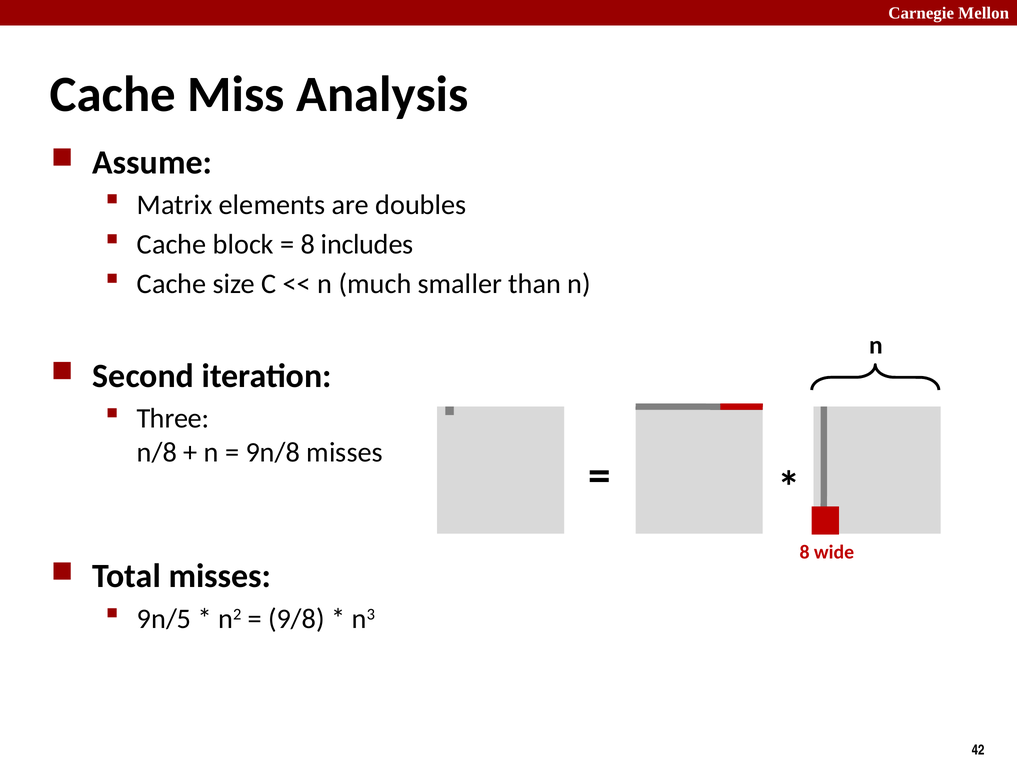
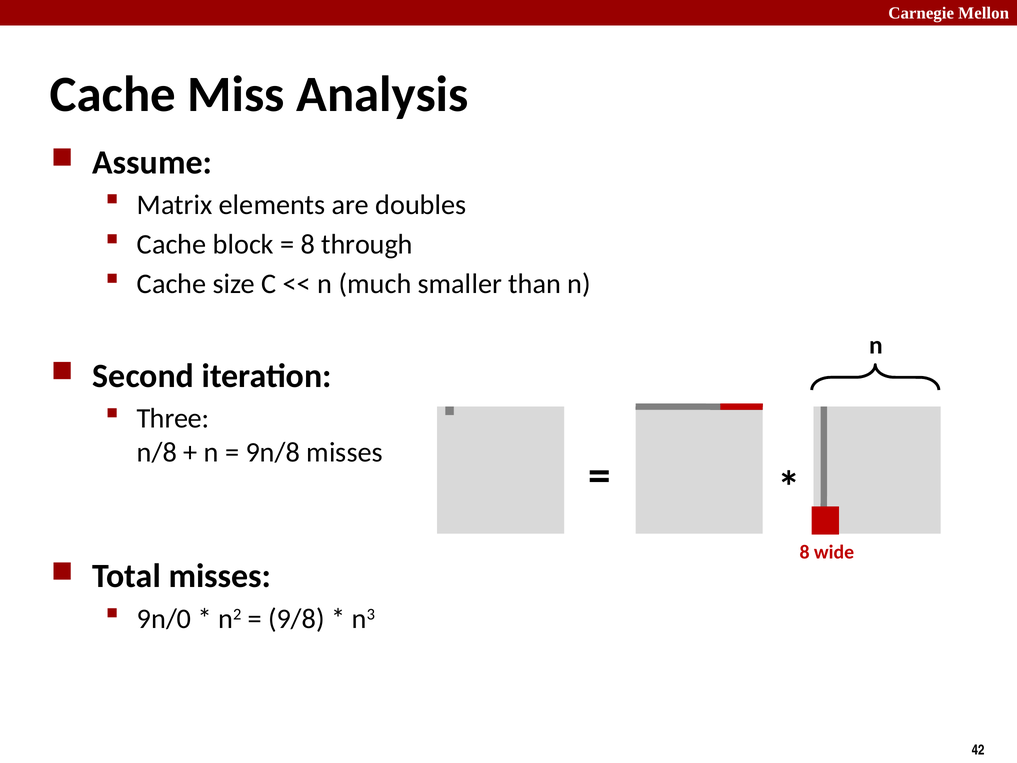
includes: includes -> through (367, 244)
9n/5: 9n/5 -> 9n/0 (164, 618)
